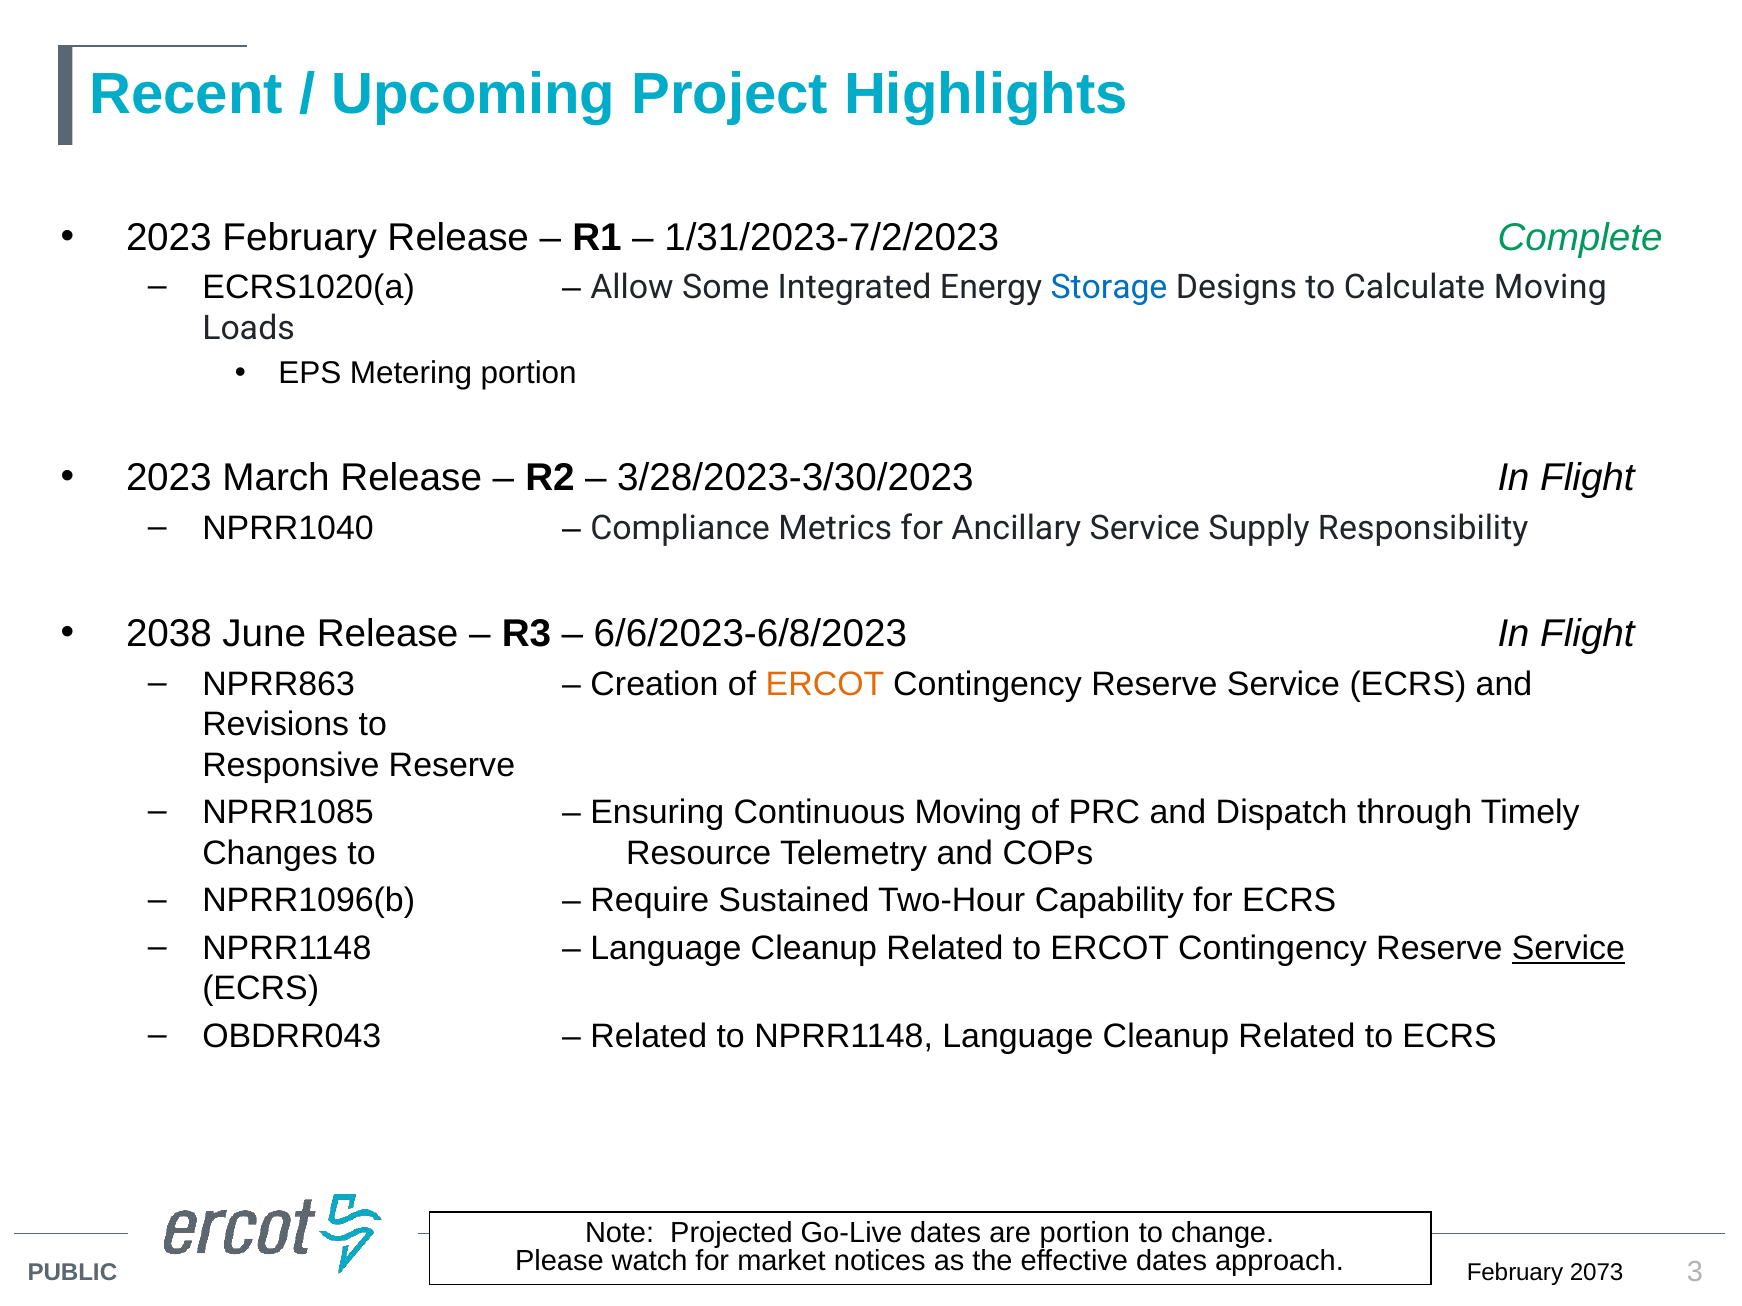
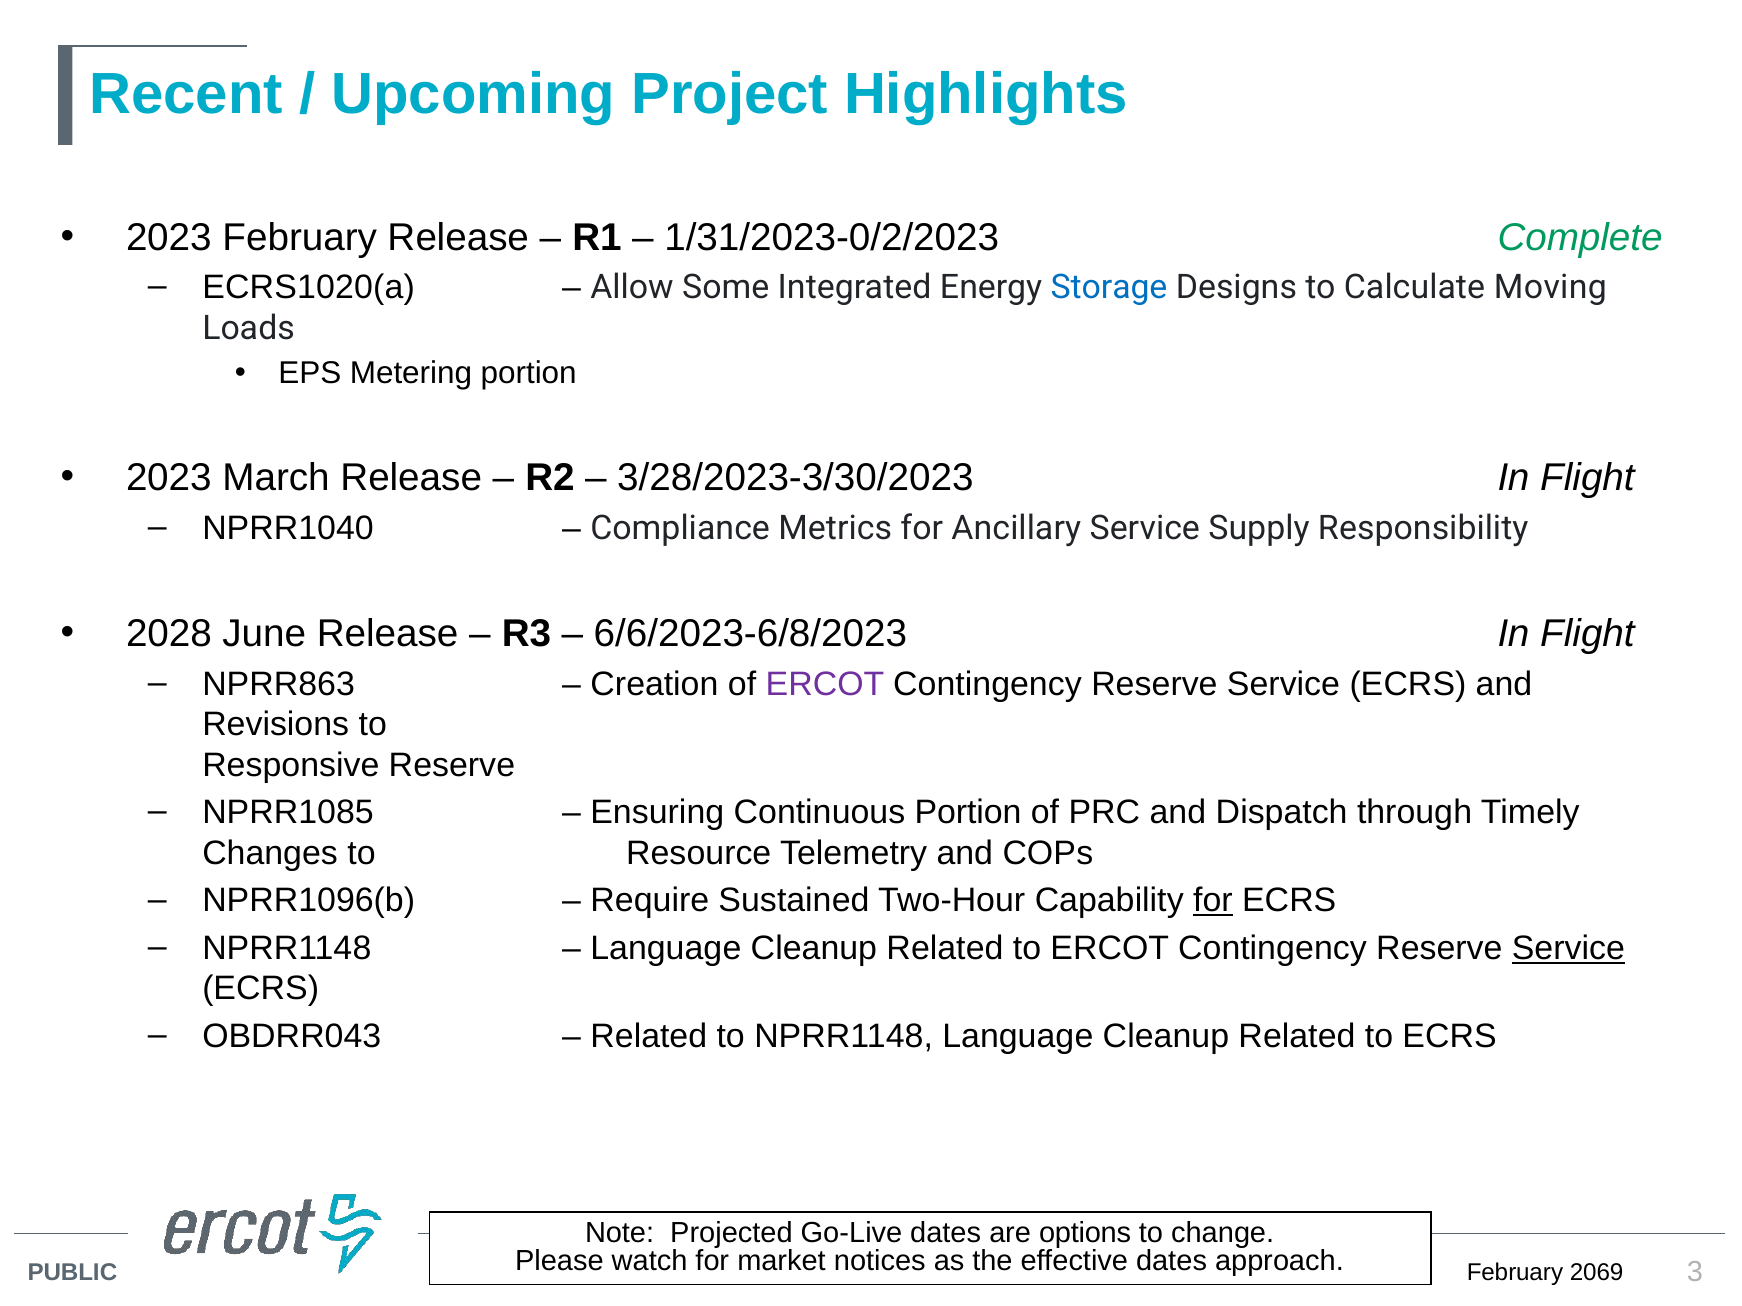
1/31/2023-7/2/2023: 1/31/2023-7/2/2023 -> 1/31/2023-0/2/2023 (832, 238)
2038: 2038 -> 2028 (169, 634)
ERCOT colour: orange -> purple (825, 684)
Continuous Moving: Moving -> Portion (968, 813)
for underline: none -> present (1213, 901)
are portion: portion -> options (1085, 1233)
2073: 2073 -> 2069 (1597, 1273)
